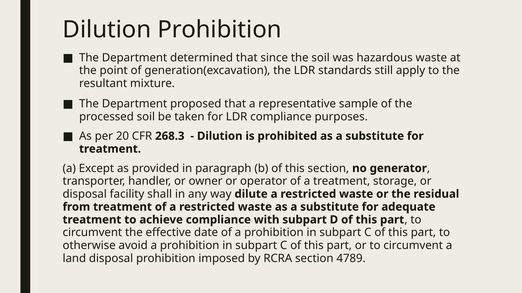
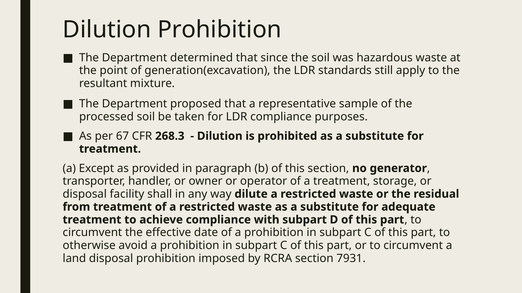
20: 20 -> 67 (122, 136)
4789: 4789 -> 7931 (351, 259)
